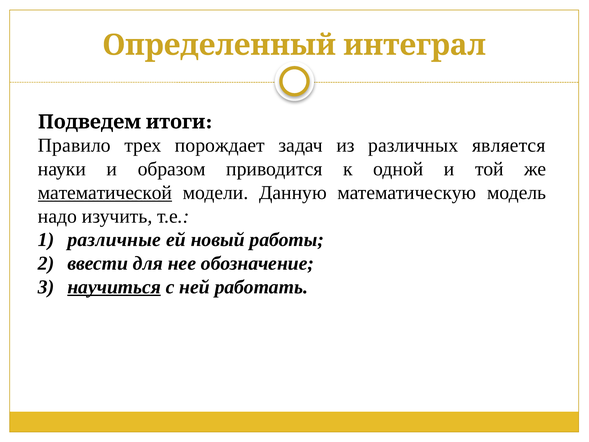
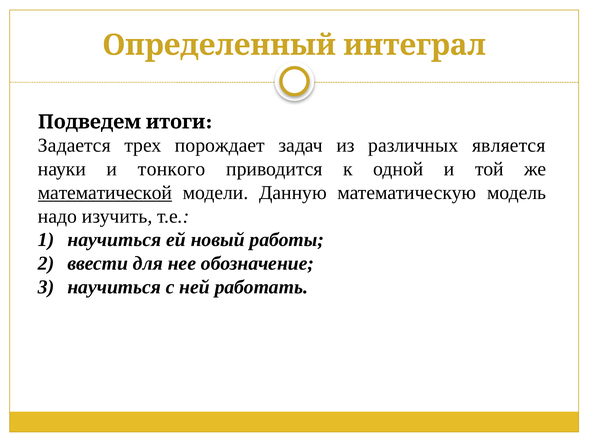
Правило: Правило -> Задается (74, 145)
образом: образом -> тонкого (172, 169)
различные: различные -> научиться (114, 240)
научиться underline: present -> none (114, 287)
